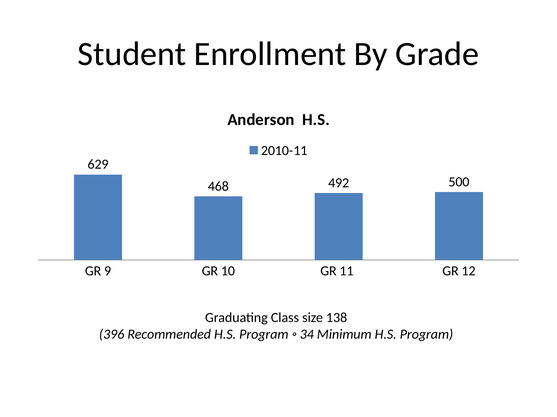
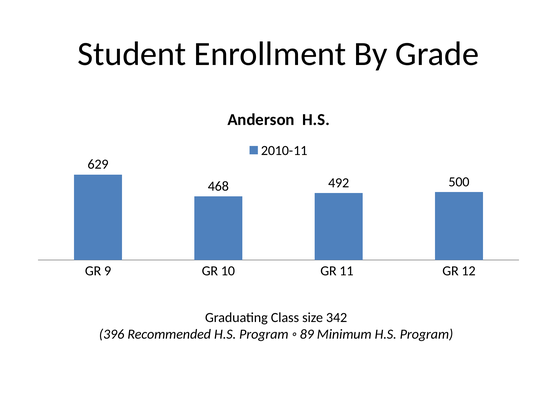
138: 138 -> 342 (337, 318)
34: 34 -> 89 (307, 335)
